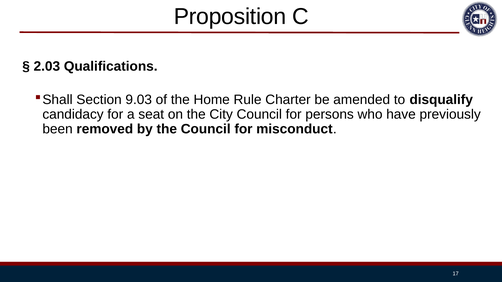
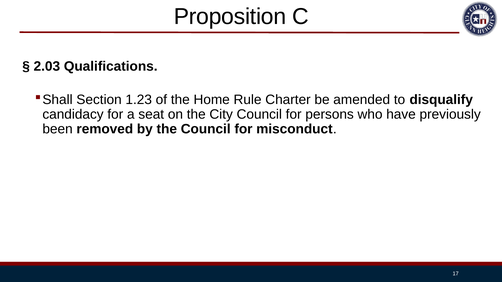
9.03: 9.03 -> 1.23 (139, 100)
